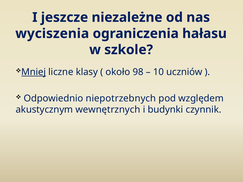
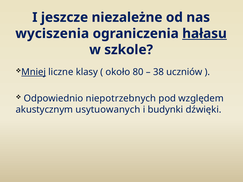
hałasu underline: none -> present (205, 34)
98: 98 -> 80 (138, 72)
10: 10 -> 38 (158, 72)
wewnętrznych: wewnętrznych -> usytuowanych (108, 110)
czynnik: czynnik -> dźwięki (204, 110)
